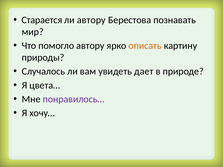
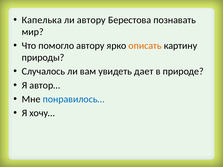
Старается: Старается -> Капелька (42, 20)
цвета…: цвета… -> автор… (45, 85)
понравилось… colour: purple -> blue (74, 99)
